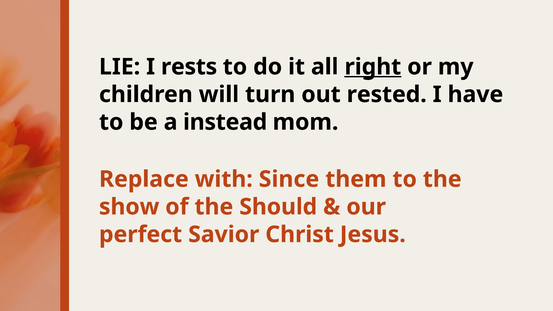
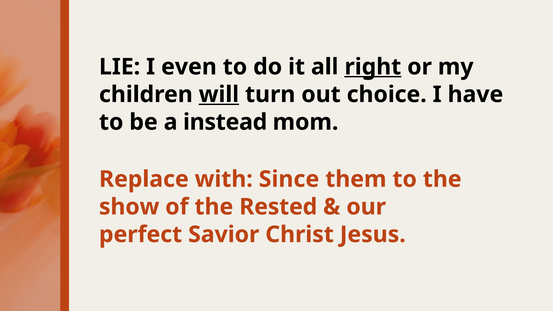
rests: rests -> even (189, 67)
will underline: none -> present (219, 94)
rested: rested -> choice (387, 94)
Should: Should -> Rested (278, 207)
